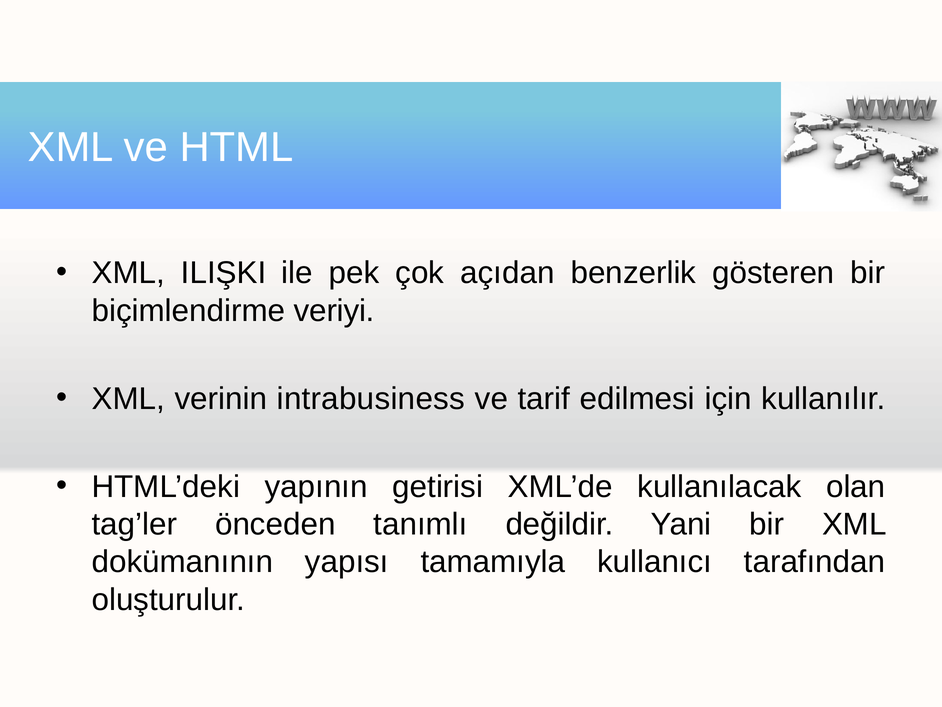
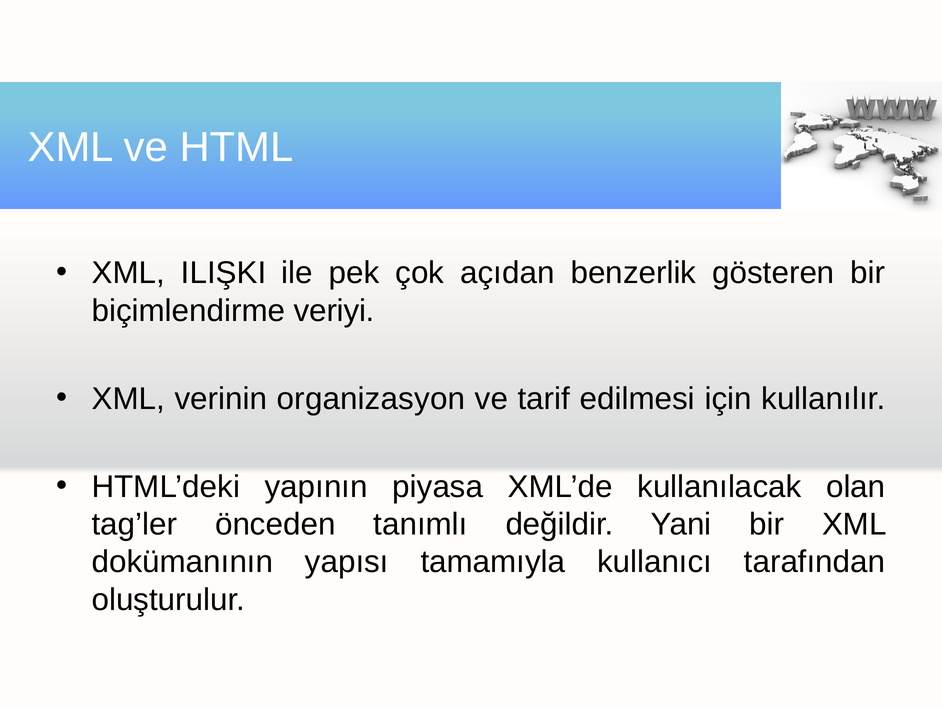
intrabusiness: intrabusiness -> organizasyon (371, 398)
getirisi: getirisi -> piyasa (438, 486)
